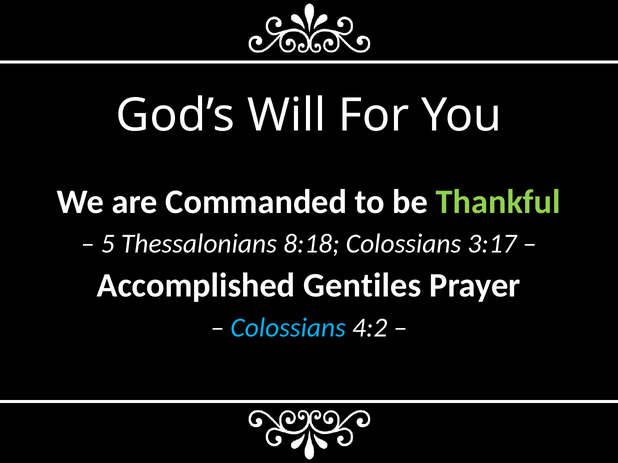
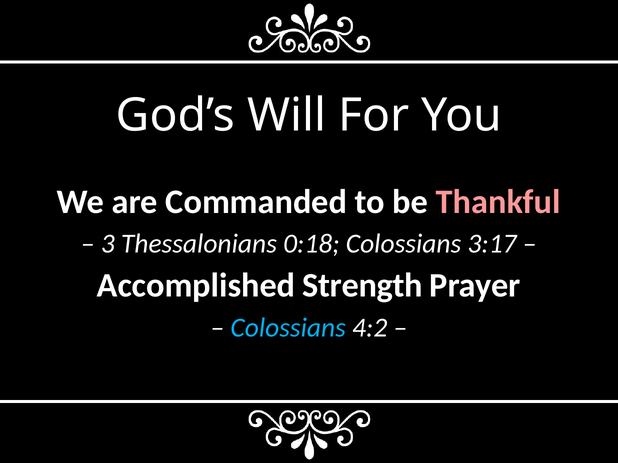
Thankful colour: light green -> pink (498, 202)
5: 5 -> 3 (108, 244)
8:18: 8:18 -> 0:18 (311, 244)
Gentiles: Gentiles -> Strength (362, 286)
